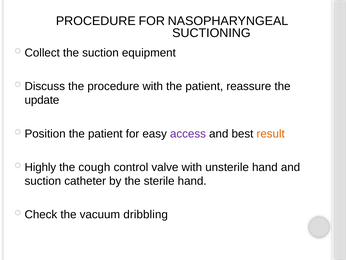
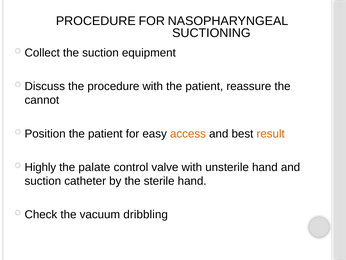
update: update -> cannot (42, 100)
access colour: purple -> orange (188, 133)
cough: cough -> palate (94, 167)
